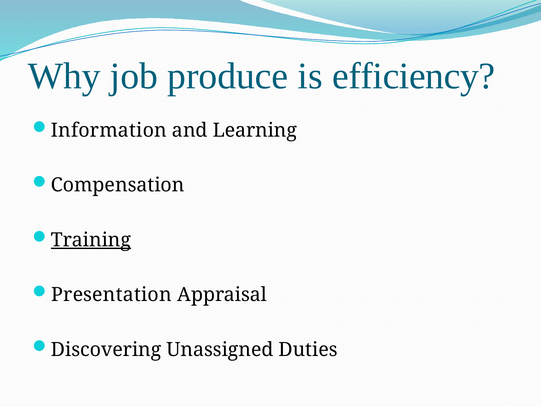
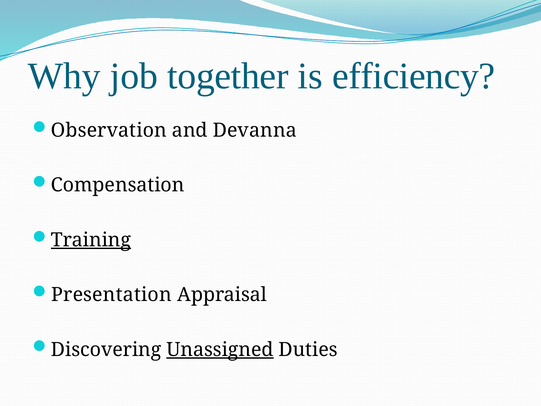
produce: produce -> together (228, 76)
Information: Information -> Observation (109, 130)
Learning: Learning -> Devanna (255, 130)
Unassigned underline: none -> present (220, 349)
